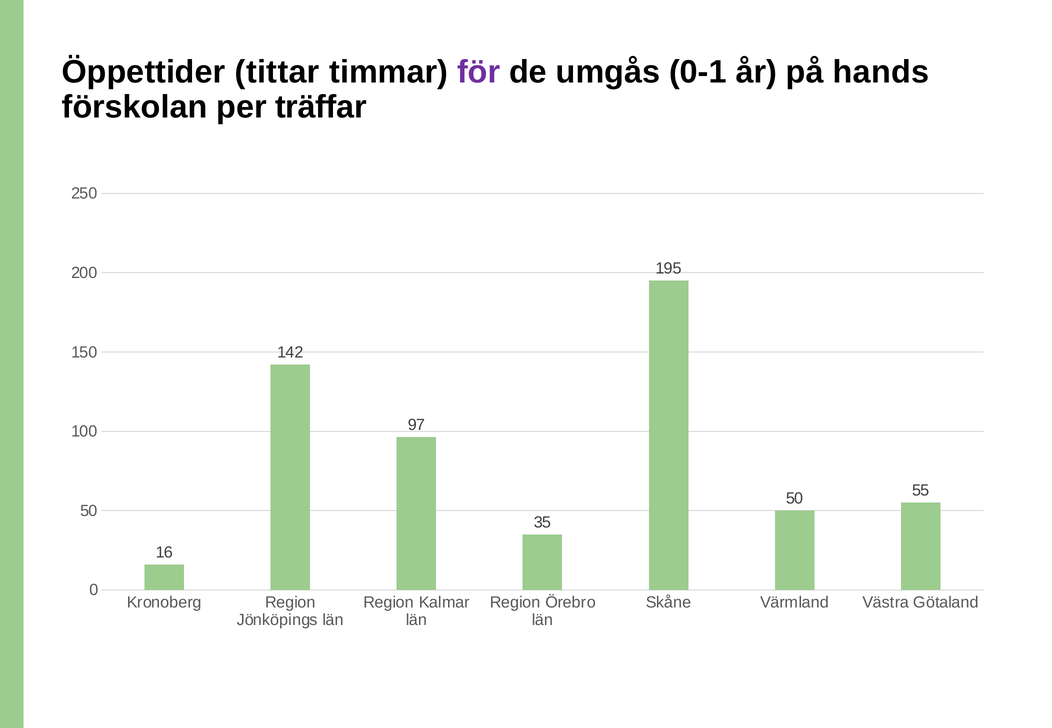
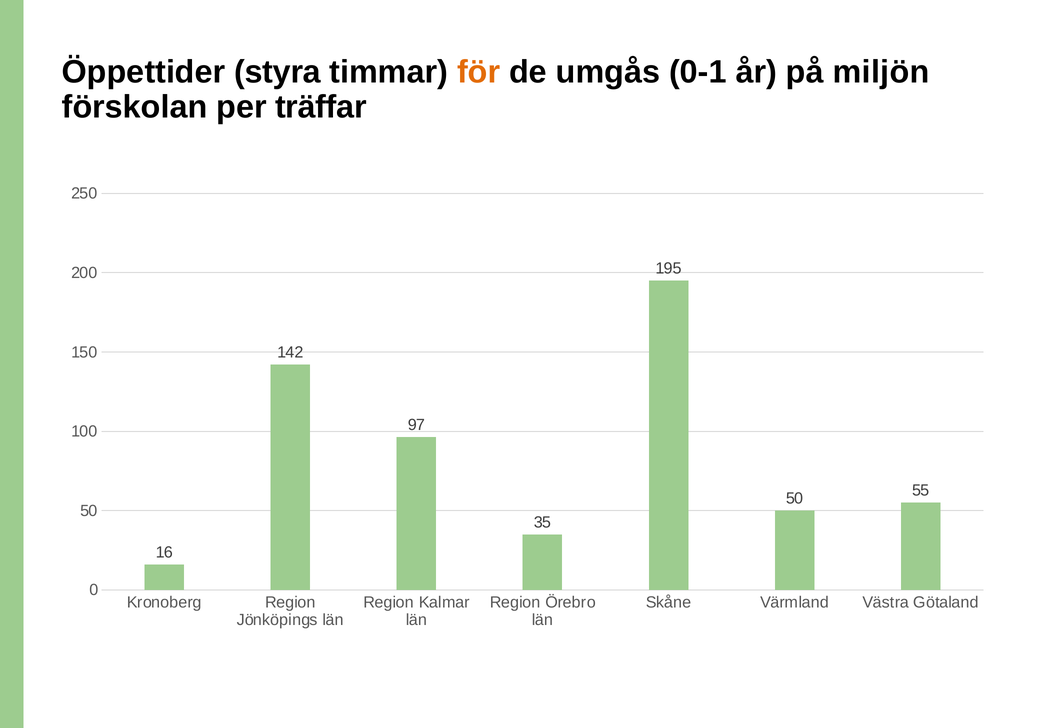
tittar: tittar -> styra (278, 72)
för colour: purple -> orange (479, 72)
hands: hands -> miljön (881, 72)
